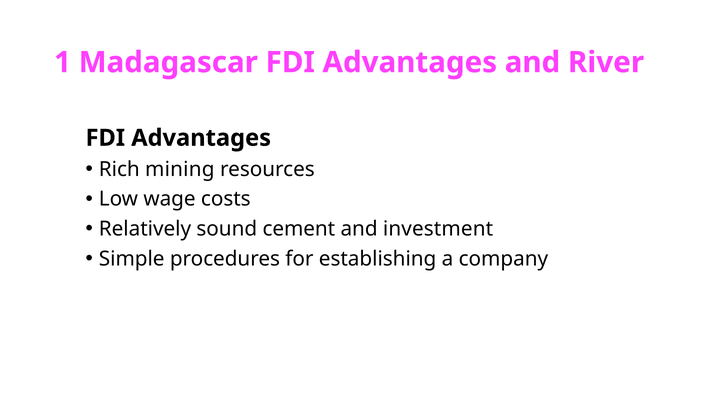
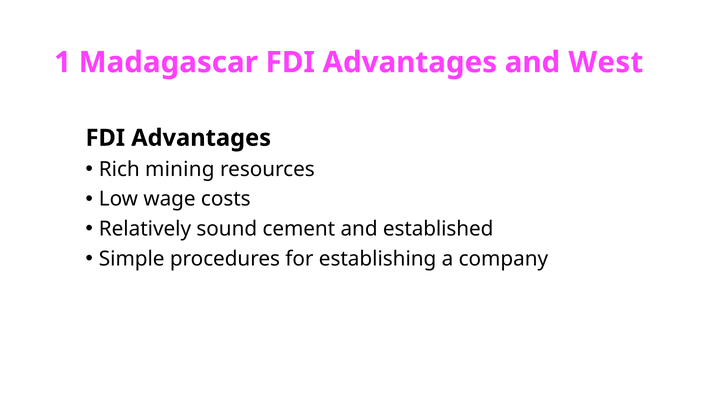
River: River -> West (606, 62)
investment: investment -> established (438, 229)
